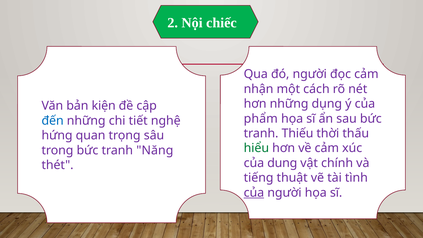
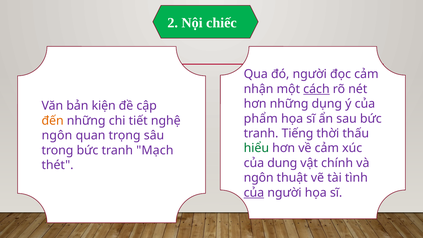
cách underline: none -> present (316, 89)
đến colour: blue -> orange (53, 121)
Thiếu: Thiếu -> Tiếng (298, 133)
hứng: hứng -> ngôn (57, 135)
Năng: Năng -> Mạch (155, 150)
tiếng: tiếng -> ngôn (259, 178)
